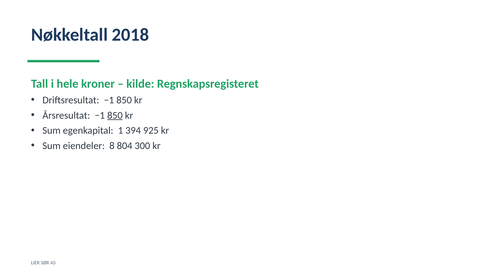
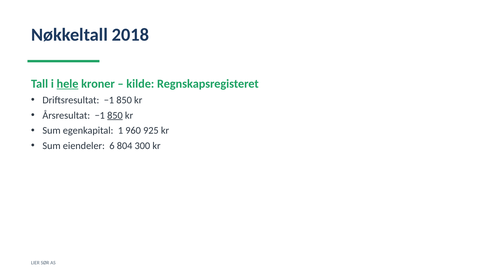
hele underline: none -> present (68, 84)
394: 394 -> 960 (133, 131)
8: 8 -> 6 (112, 146)
